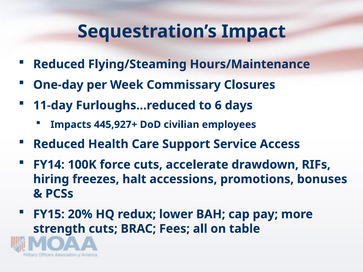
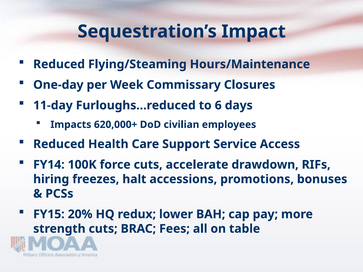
445,927+: 445,927+ -> 620,000+ (116, 125)
